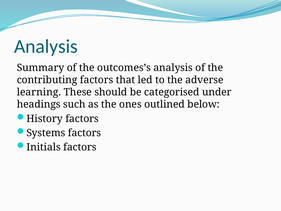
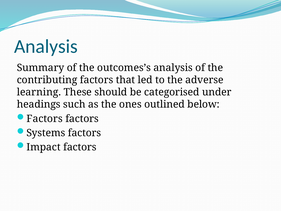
History: History -> Factors (45, 119)
Initials: Initials -> Impact (44, 147)
